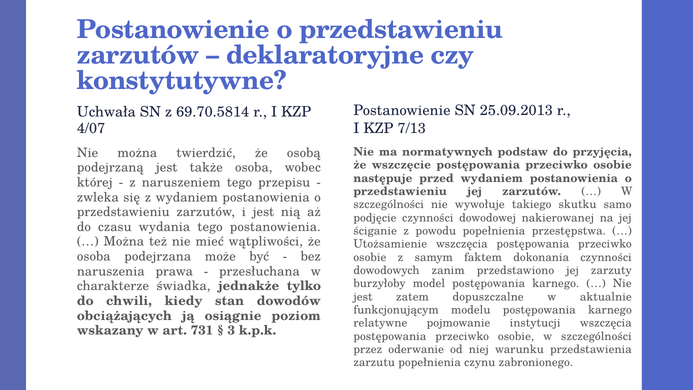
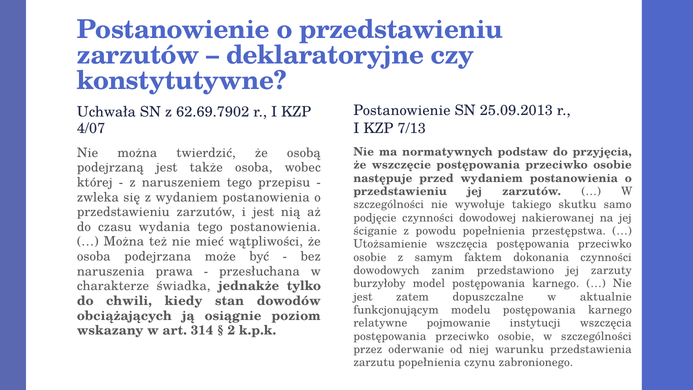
69.70.5814: 69.70.5814 -> 62.69.7902 (213, 112)
731: 731 -> 314 (202, 330)
3: 3 -> 2 (231, 330)
